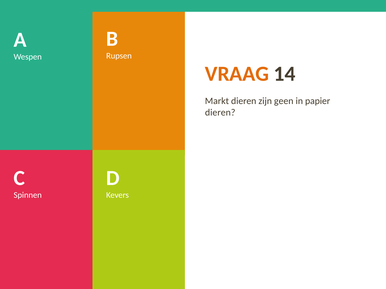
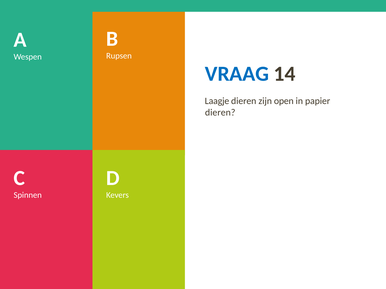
VRAAG colour: orange -> blue (237, 74)
Markt: Markt -> Laagje (217, 101)
geen: geen -> open (284, 101)
